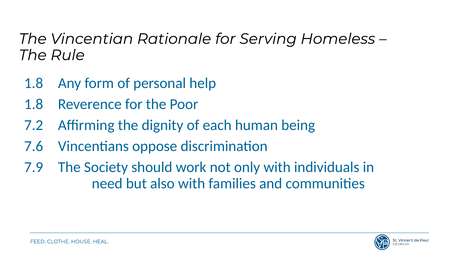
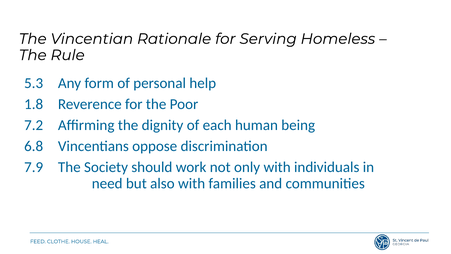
1.8: 1.8 -> 5.3 (34, 83)
7.6: 7.6 -> 6.8 (34, 146)
